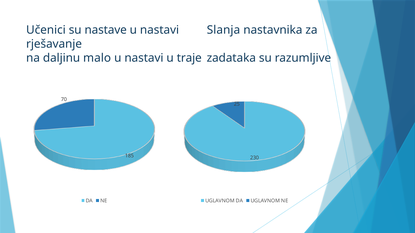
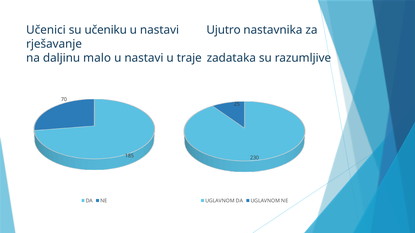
nastave: nastave -> učeniku (106, 30)
Slanja: Slanja -> Ujutro (224, 30)
